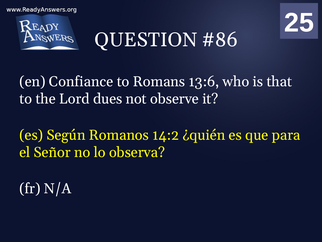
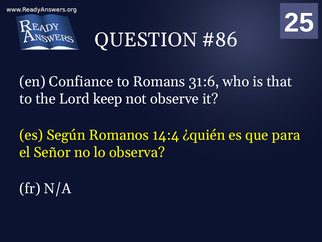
13:6: 13:6 -> 31:6 (204, 81)
dues: dues -> keep (108, 99)
14:2: 14:2 -> 14:4 (166, 135)
